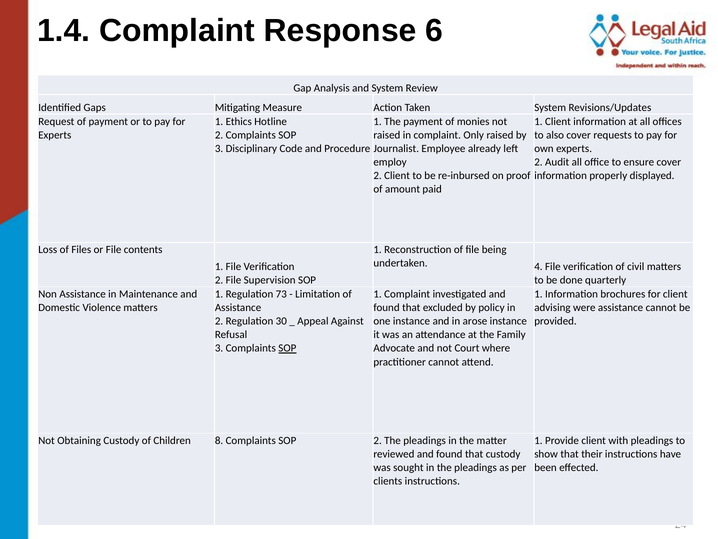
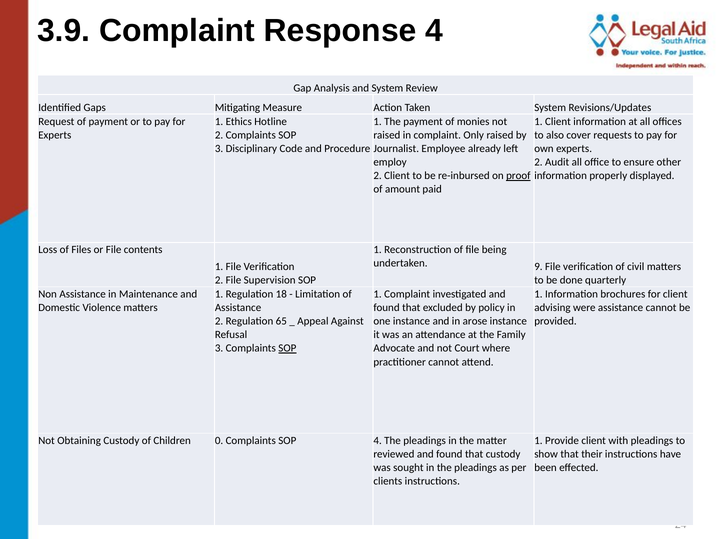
1.4: 1.4 -> 3.9 (64, 31)
Response 6: 6 -> 4 (434, 31)
ensure cover: cover -> other (669, 162)
proof underline: none -> present (518, 176)
4: 4 -> 9 (538, 266)
73: 73 -> 18 (281, 294)
30: 30 -> 65 (281, 321)
8: 8 -> 0 (219, 440)
SOP 2: 2 -> 4 (378, 440)
